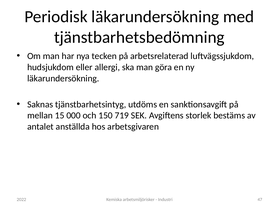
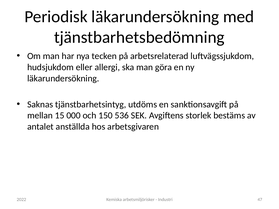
719: 719 -> 536 (122, 116)
